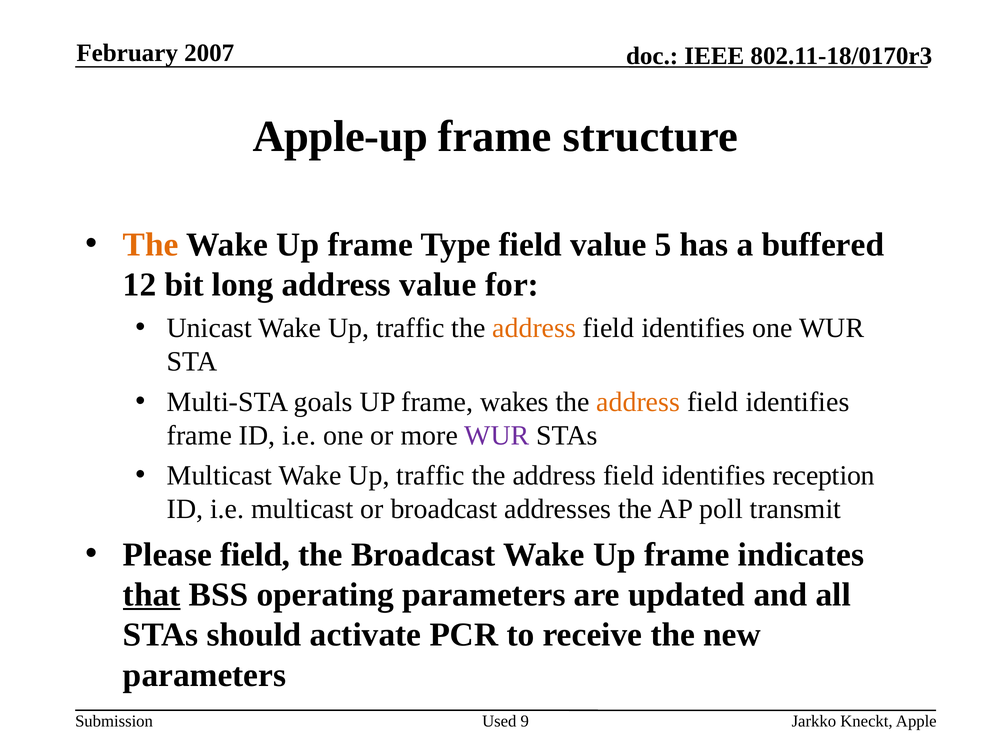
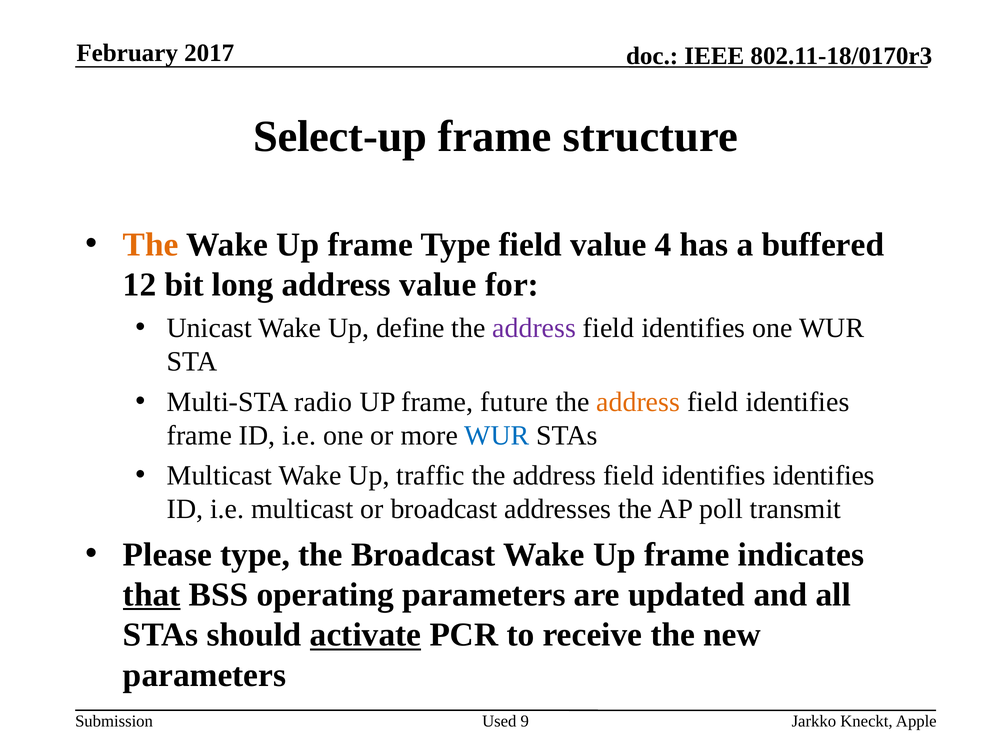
2007: 2007 -> 2017 (209, 53)
Apple-up: Apple-up -> Select-up (340, 137)
5: 5 -> 4 (663, 245)
Unicast Wake Up traffic: traffic -> define (410, 328)
address colour: orange -> purple (534, 328)
goals: goals -> radio (323, 402)
wakes: wakes -> future (514, 402)
WUR colour: purple -> blue (497, 436)
identifies reception: reception -> identifies (824, 476)
Please field: field -> type (255, 555)
activate underline: none -> present (366, 635)
